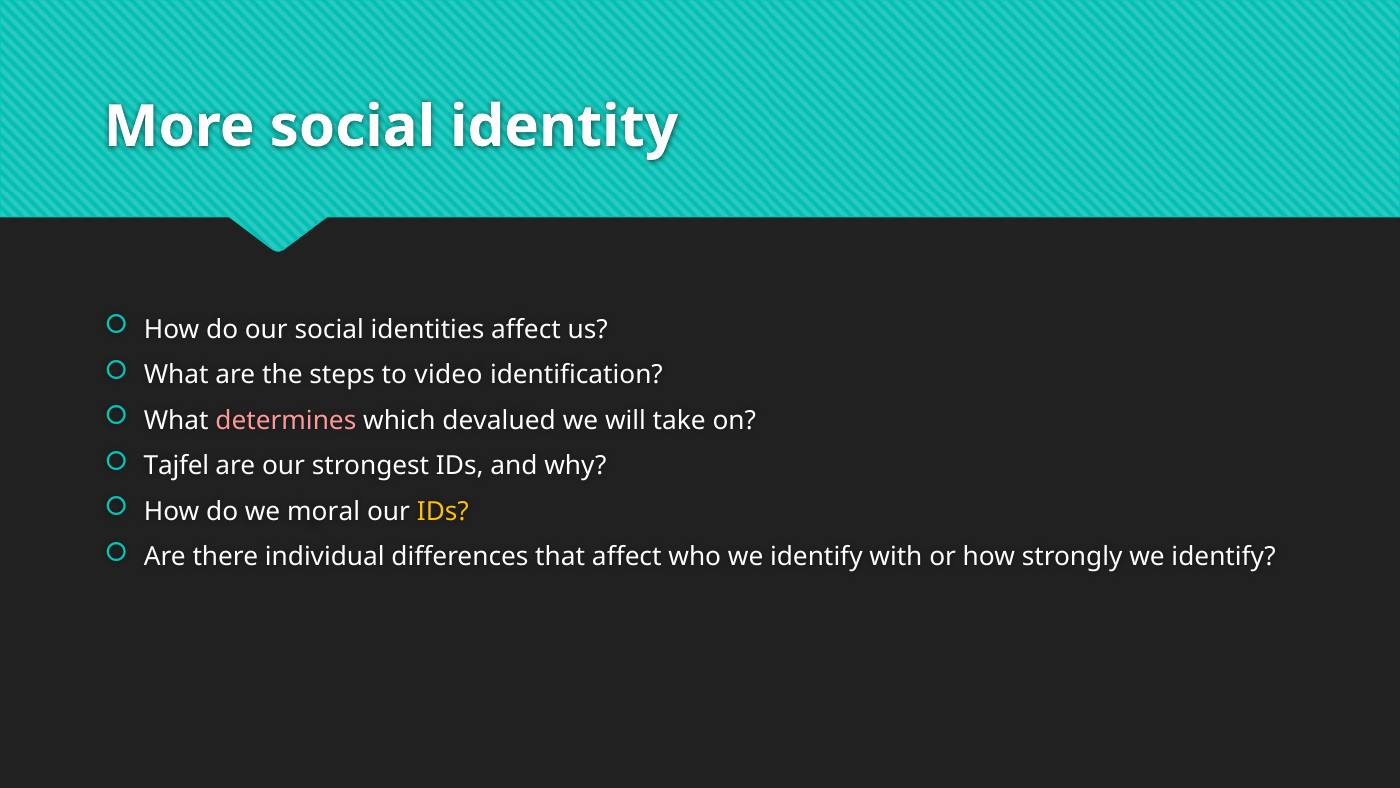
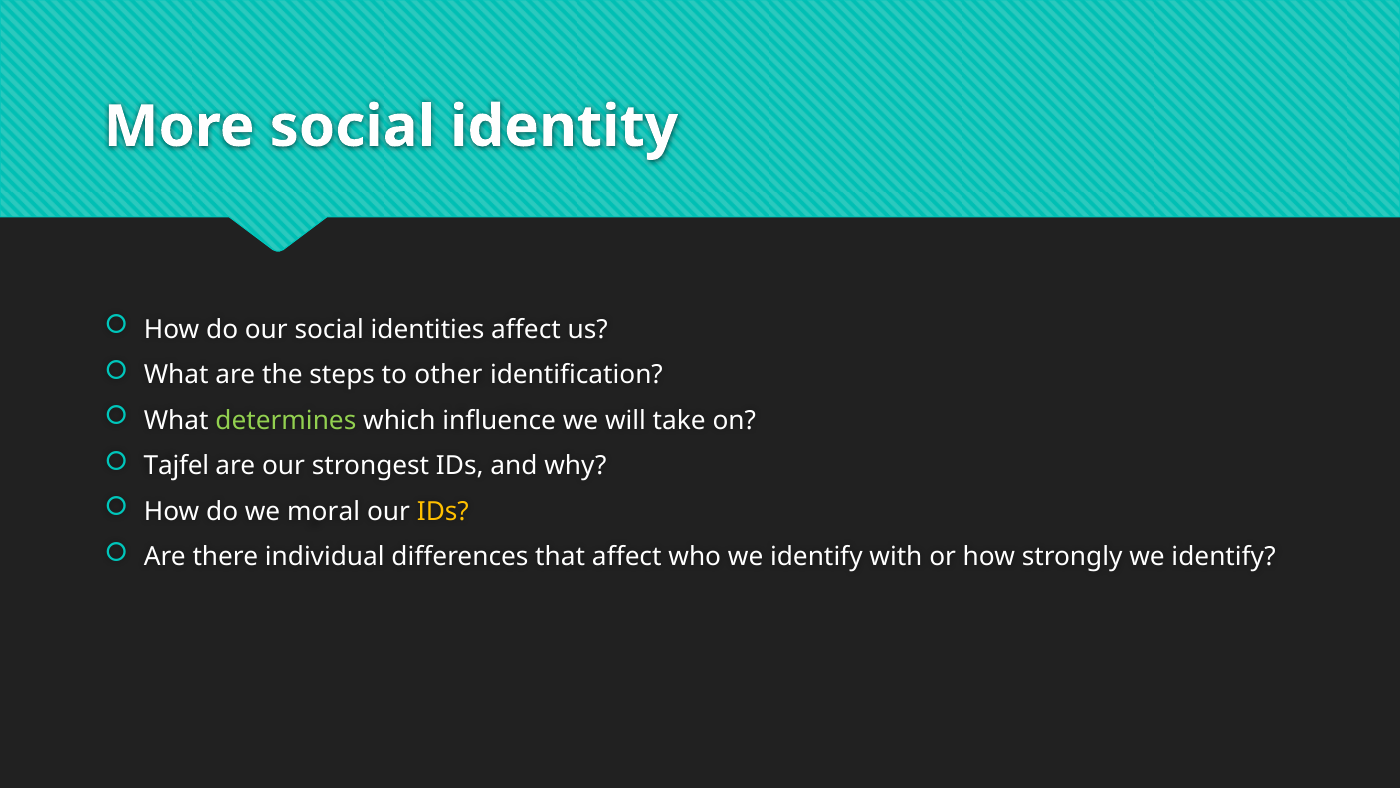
video: video -> other (448, 375)
determines colour: pink -> light green (286, 420)
devalued: devalued -> influence (499, 420)
